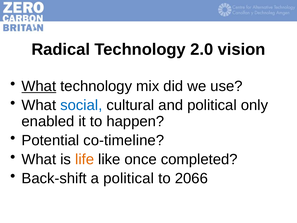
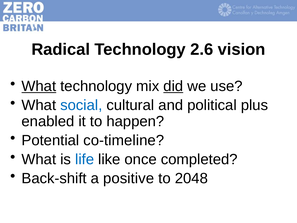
2.0: 2.0 -> 2.6 (202, 49)
did underline: none -> present (173, 86)
only: only -> plus (254, 105)
life colour: orange -> blue (85, 159)
a political: political -> positive (129, 178)
2066: 2066 -> 2048 (191, 178)
